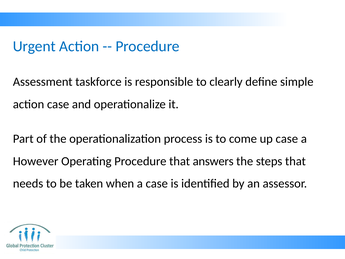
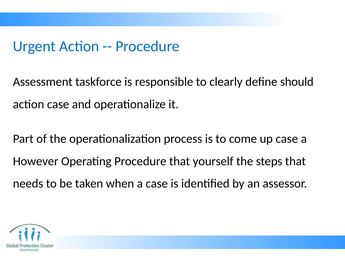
simple: simple -> should (297, 82)
answers: answers -> yourself (213, 161)
